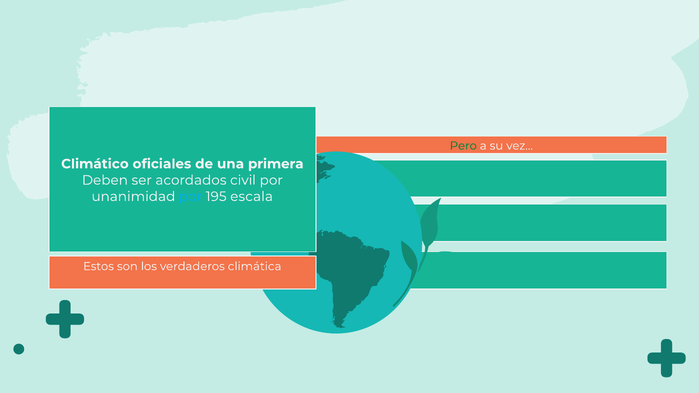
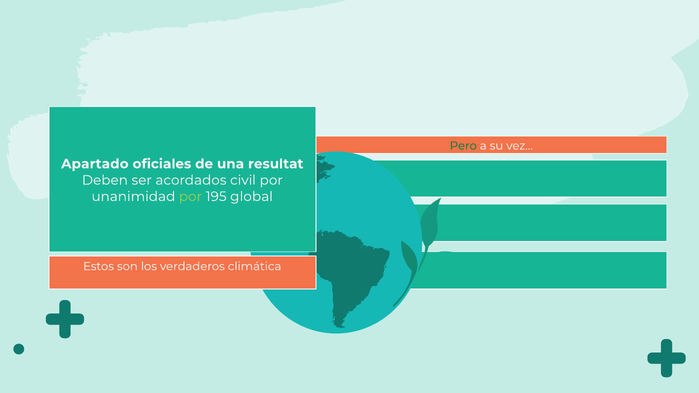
Climático: Climático -> Apartado (95, 164)
primera: primera -> resultat (276, 164)
por colour: light blue -> light green (190, 197)
escala: escala -> global (252, 197)
